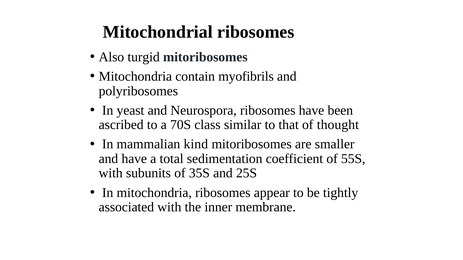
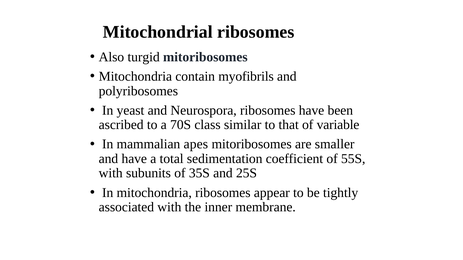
thought: thought -> variable (338, 125)
kind: kind -> apes (196, 144)
